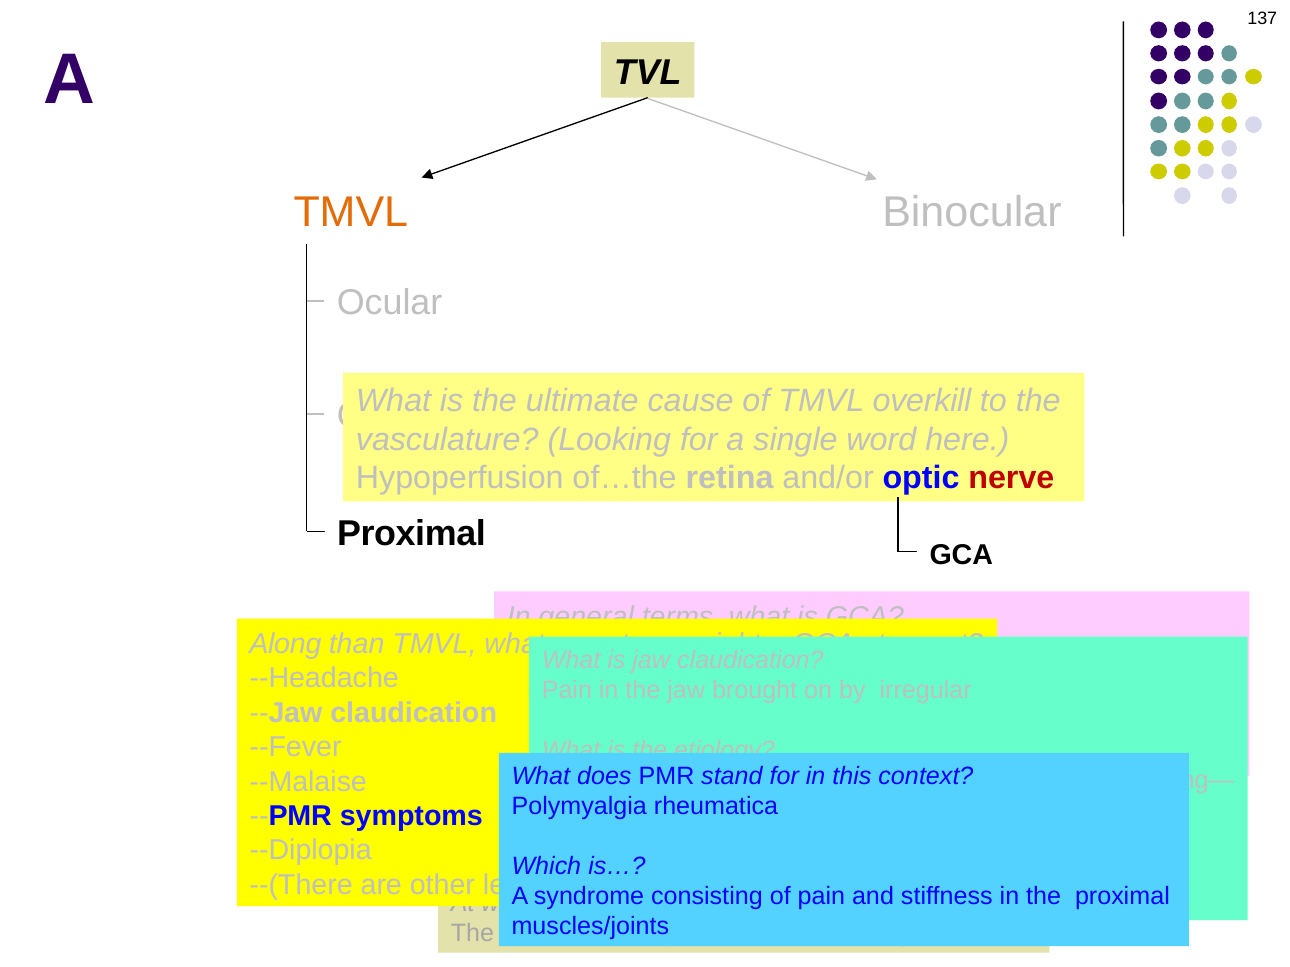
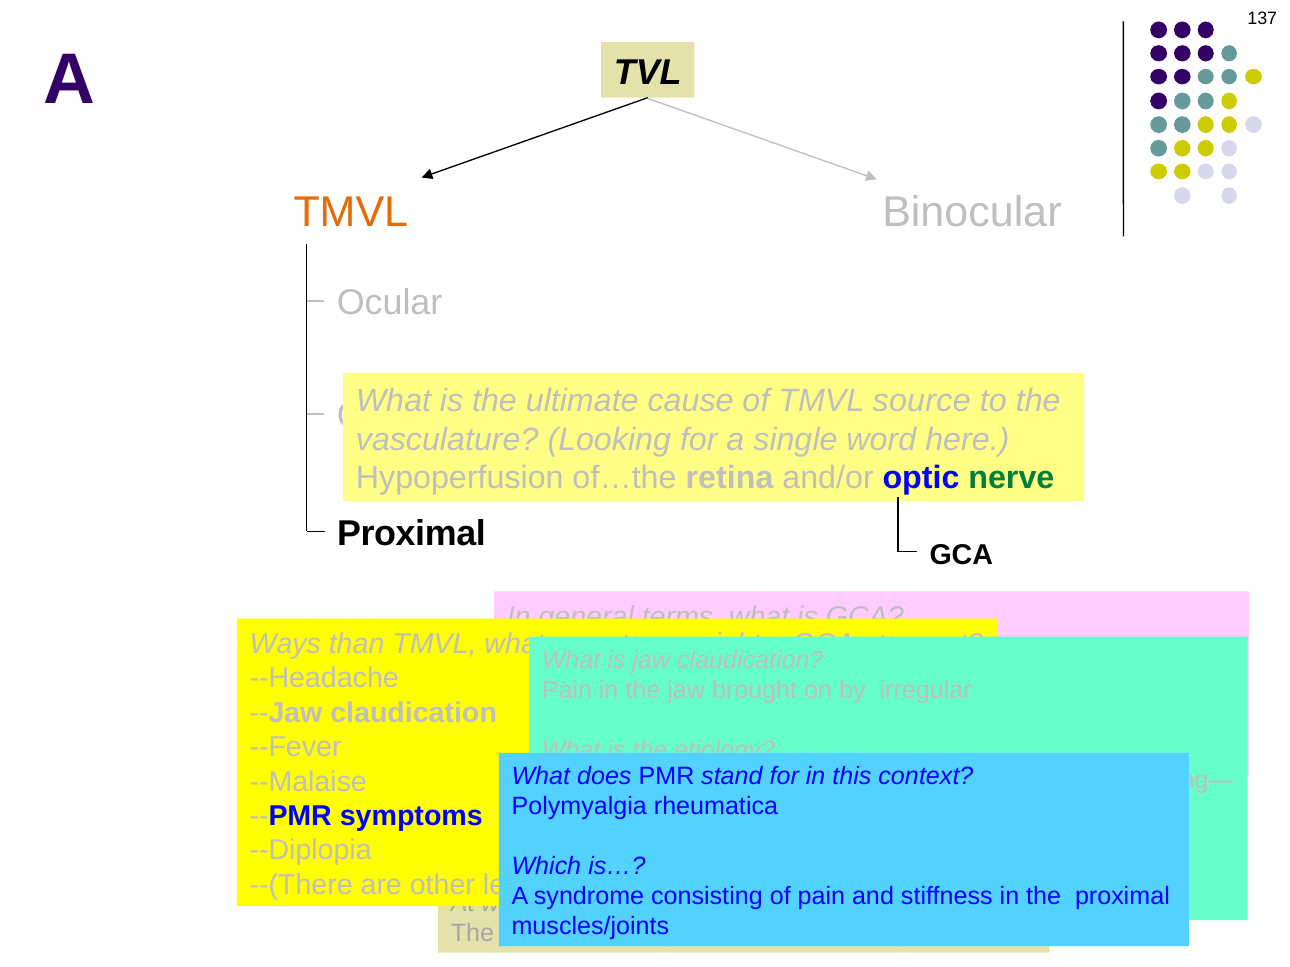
overkill: overkill -> source (922, 401)
nerve colour: red -> green (1011, 478)
Along: Along -> Ways (285, 644)
